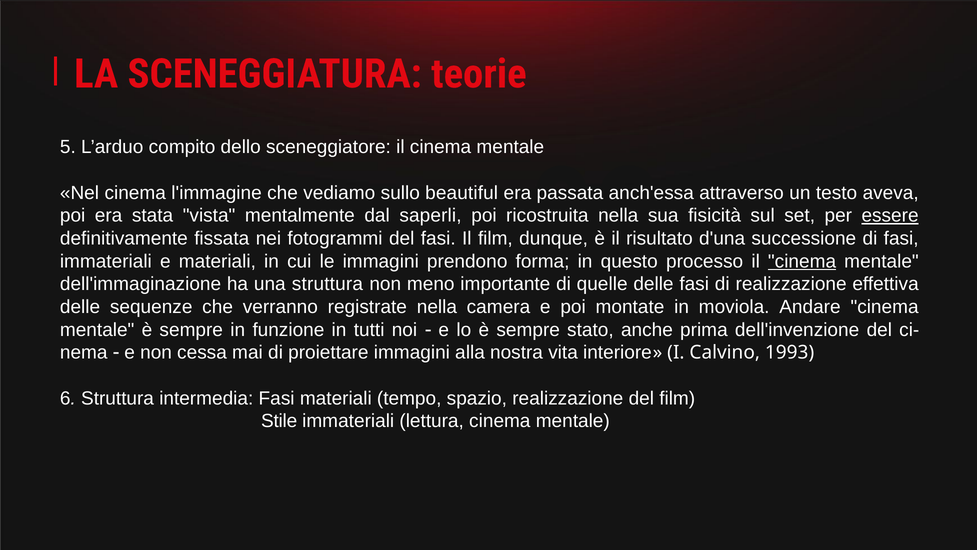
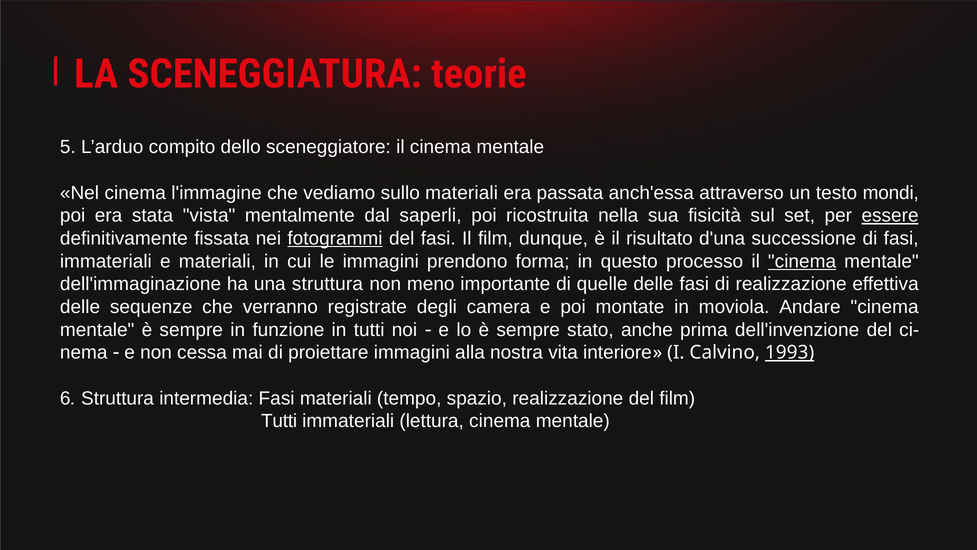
sullo beautiful: beautiful -> materiali (462, 193)
aveva: aveva -> mondi (891, 193)
fotogrammi underline: none -> present (335, 238)
registrate nella: nella -> degli (437, 307)
1993 underline: none -> present (790, 352)
Stile: Stile -> Tutti (279, 421)
